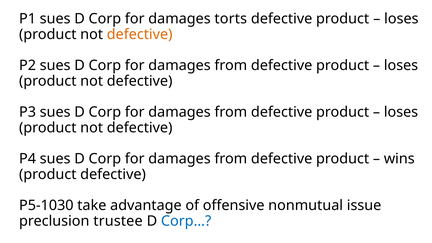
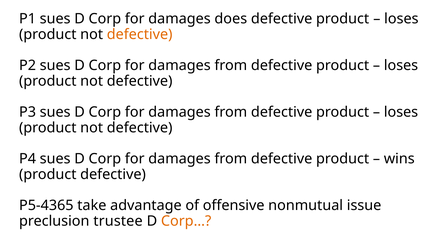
torts: torts -> does (231, 19)
P5-1030: P5-1030 -> P5-4365 (46, 206)
Corp… colour: blue -> orange (186, 221)
